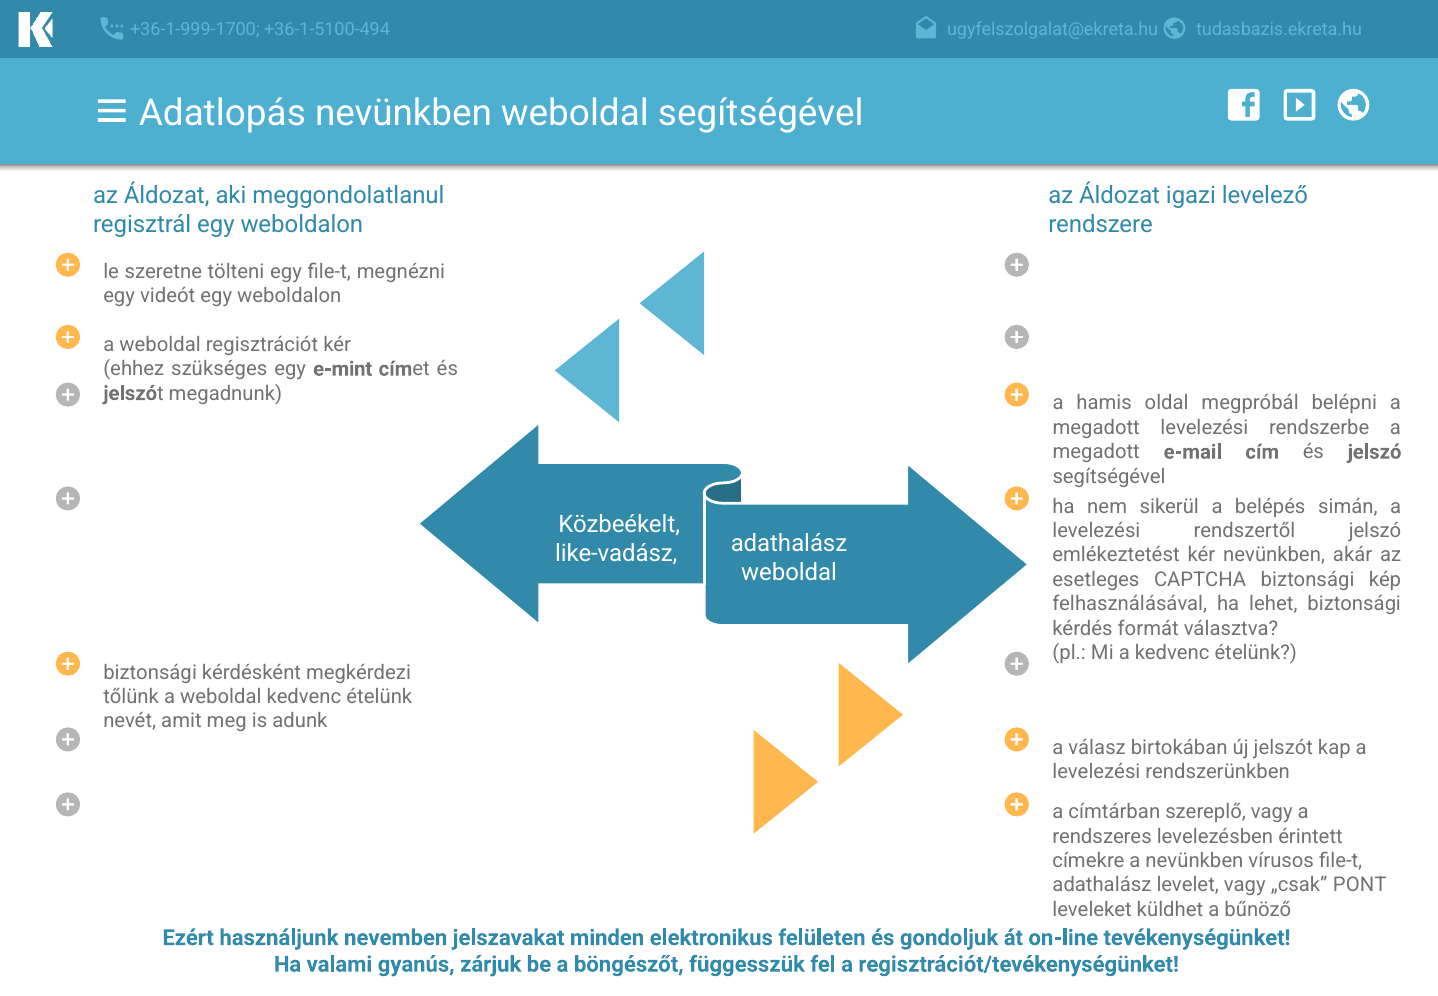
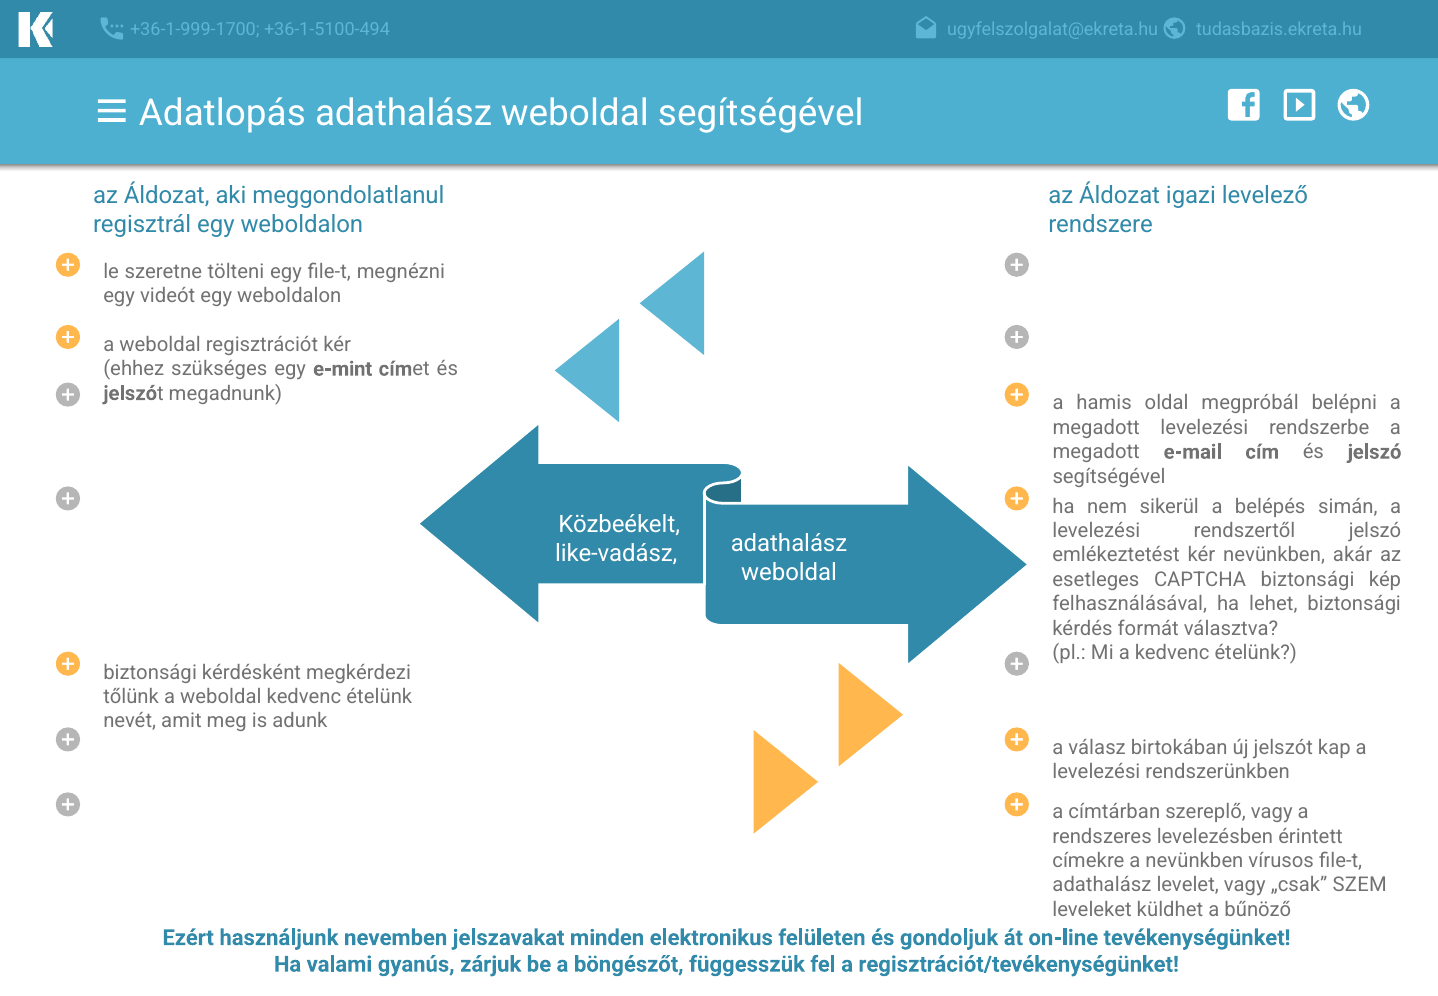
Adatlopás nevünkben: nevünkben -> adathalász (404, 113)
PONT: PONT -> SZEM (1360, 885)
